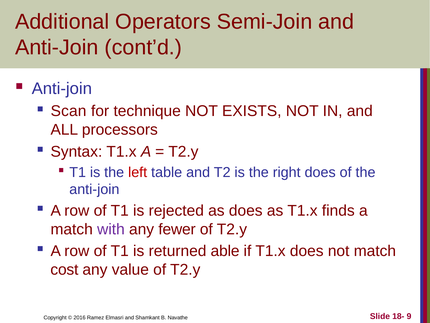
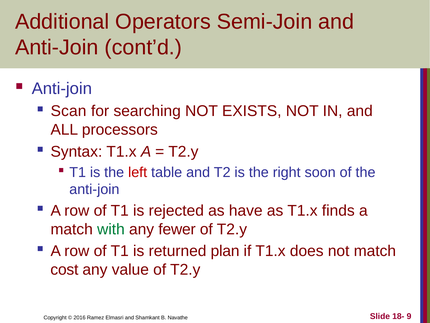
technique: technique -> searching (147, 111)
right does: does -> soon (320, 172)
as does: does -> have (246, 210)
with colour: purple -> green (111, 229)
able: able -> plan (225, 251)
